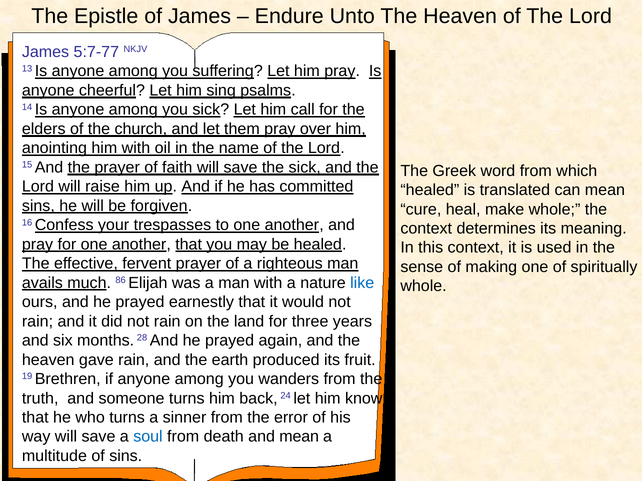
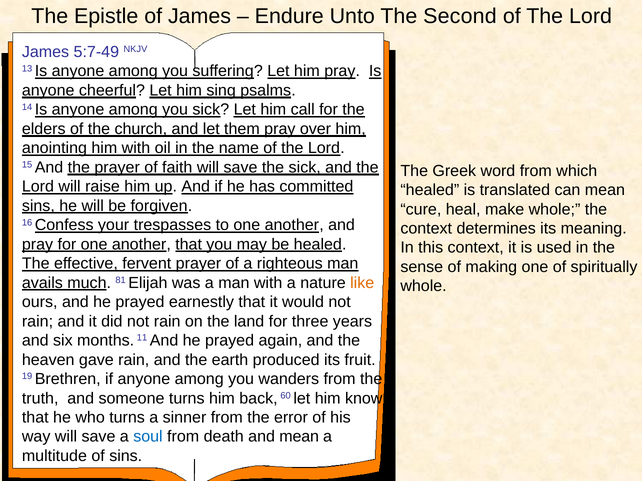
Unto The Heaven: Heaven -> Second (460, 16)
5:7-77: 5:7-77 -> 5:7-49 (96, 52)
86: 86 -> 81 (121, 280)
like colour: blue -> orange (362, 283)
28: 28 -> 11 (142, 338)
24: 24 -> 60 (286, 396)
